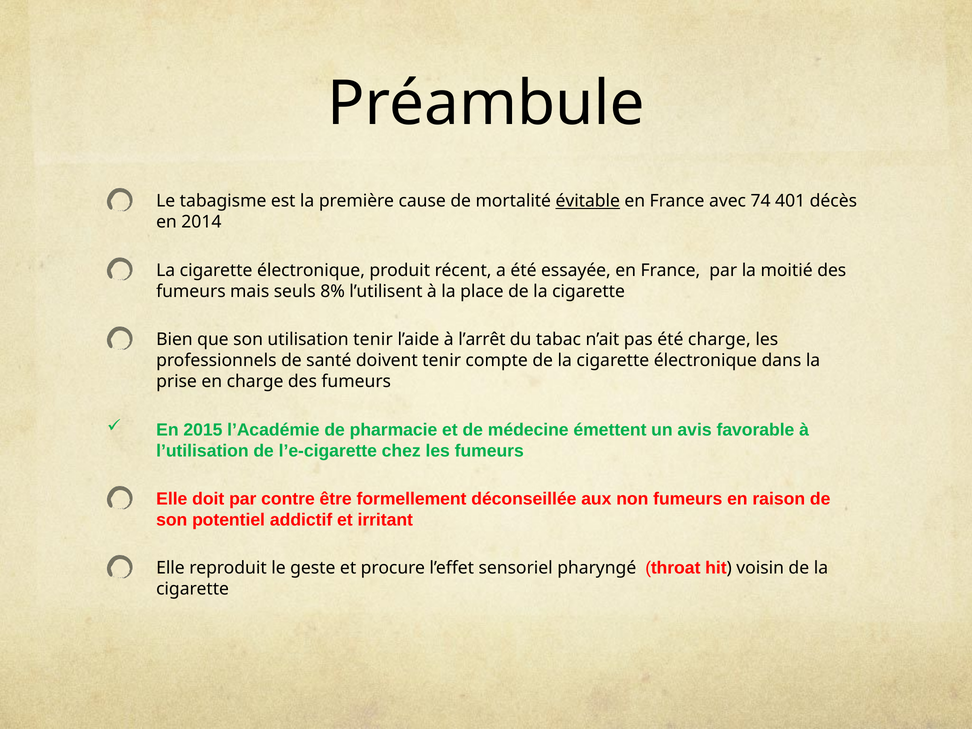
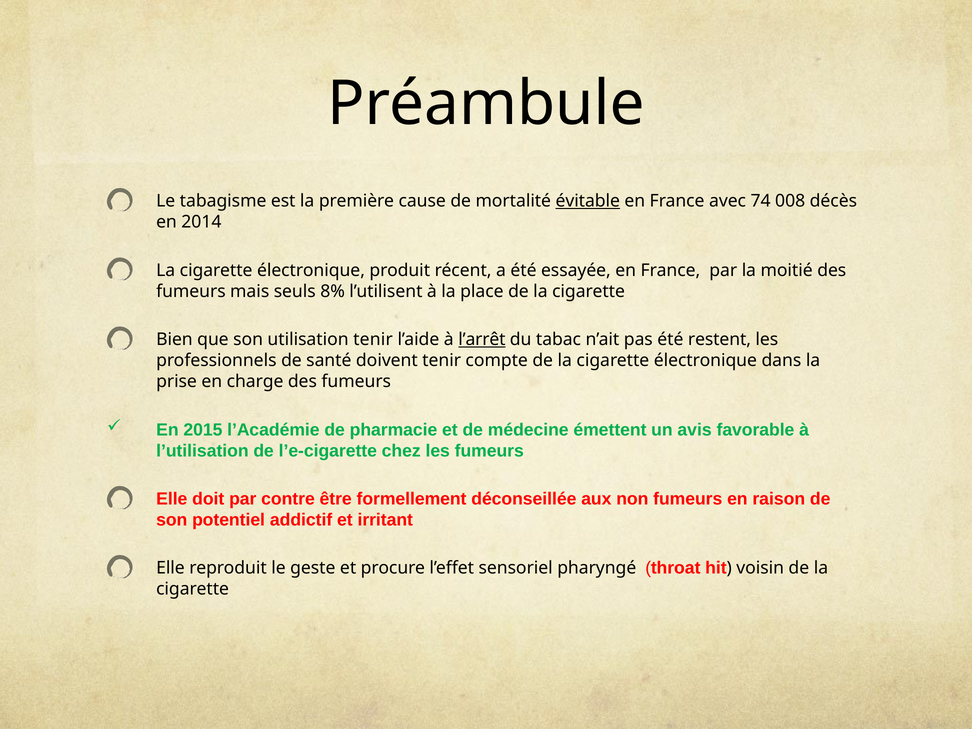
401: 401 -> 008 (790, 201)
l’arrêt underline: none -> present (482, 339)
été charge: charge -> restent (719, 339)
